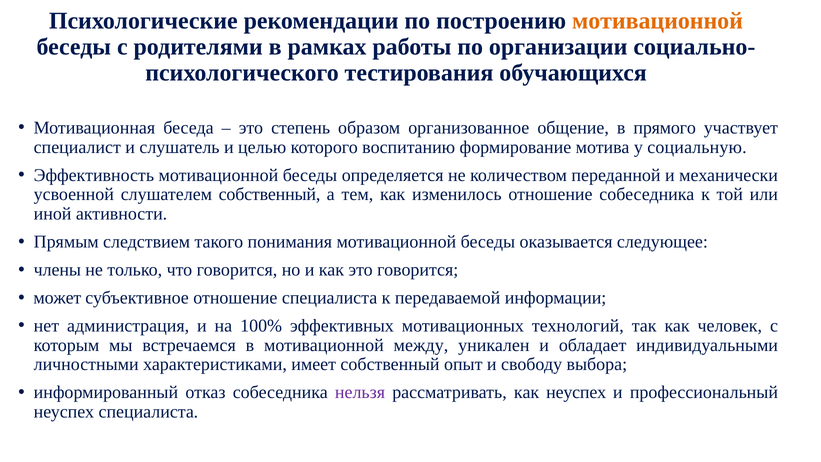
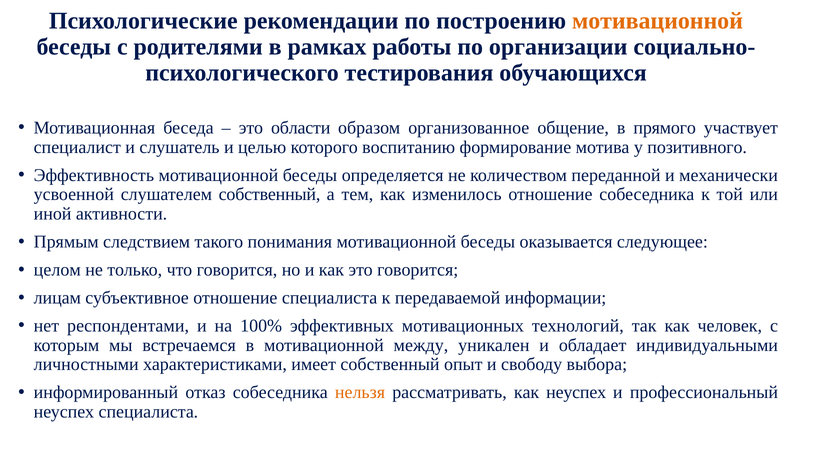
степень: степень -> области (301, 128)
социальную: социальную -> позитивного (697, 147)
члены: члены -> целом (57, 270)
может: может -> лицам (57, 298)
администрация: администрация -> респондентами (128, 326)
нельзя colour: purple -> orange (360, 392)
